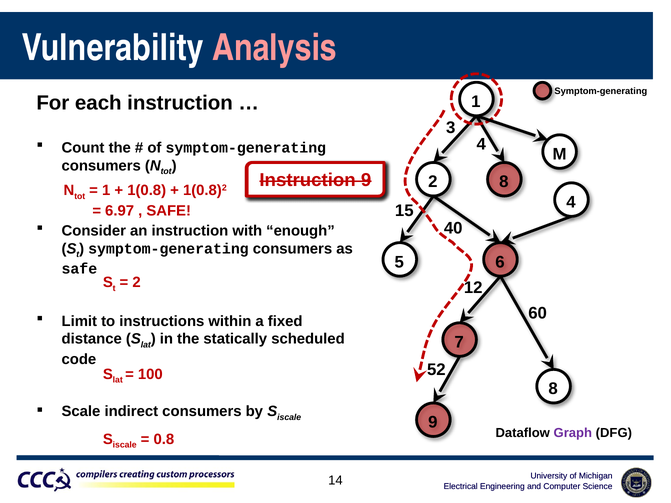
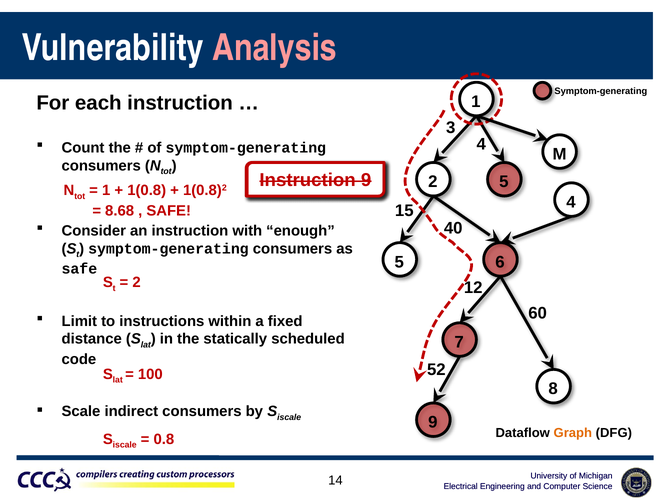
8: 8 -> 5 (504, 182)
6.97: 6.97 -> 8.68 (120, 211)
Graph colour: purple -> orange (573, 433)
